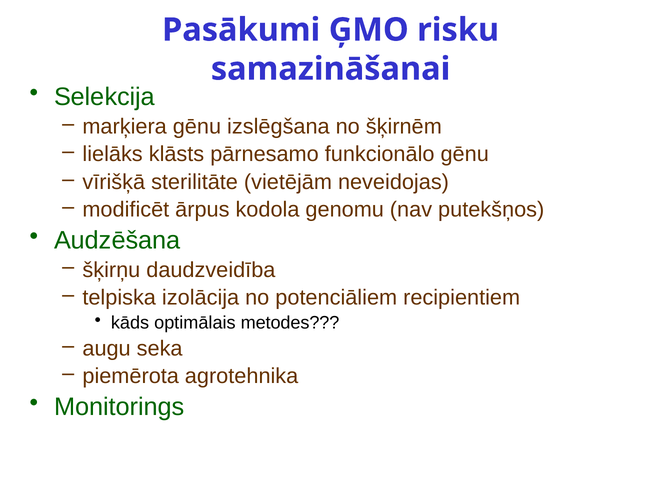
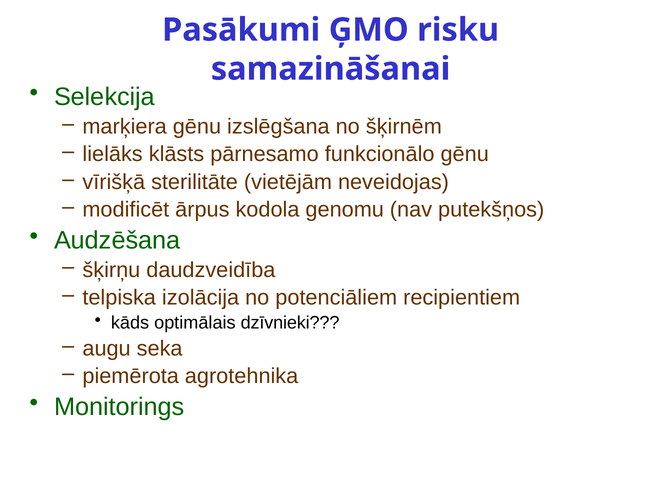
metodes: metodes -> dzīvnieki (290, 323)
